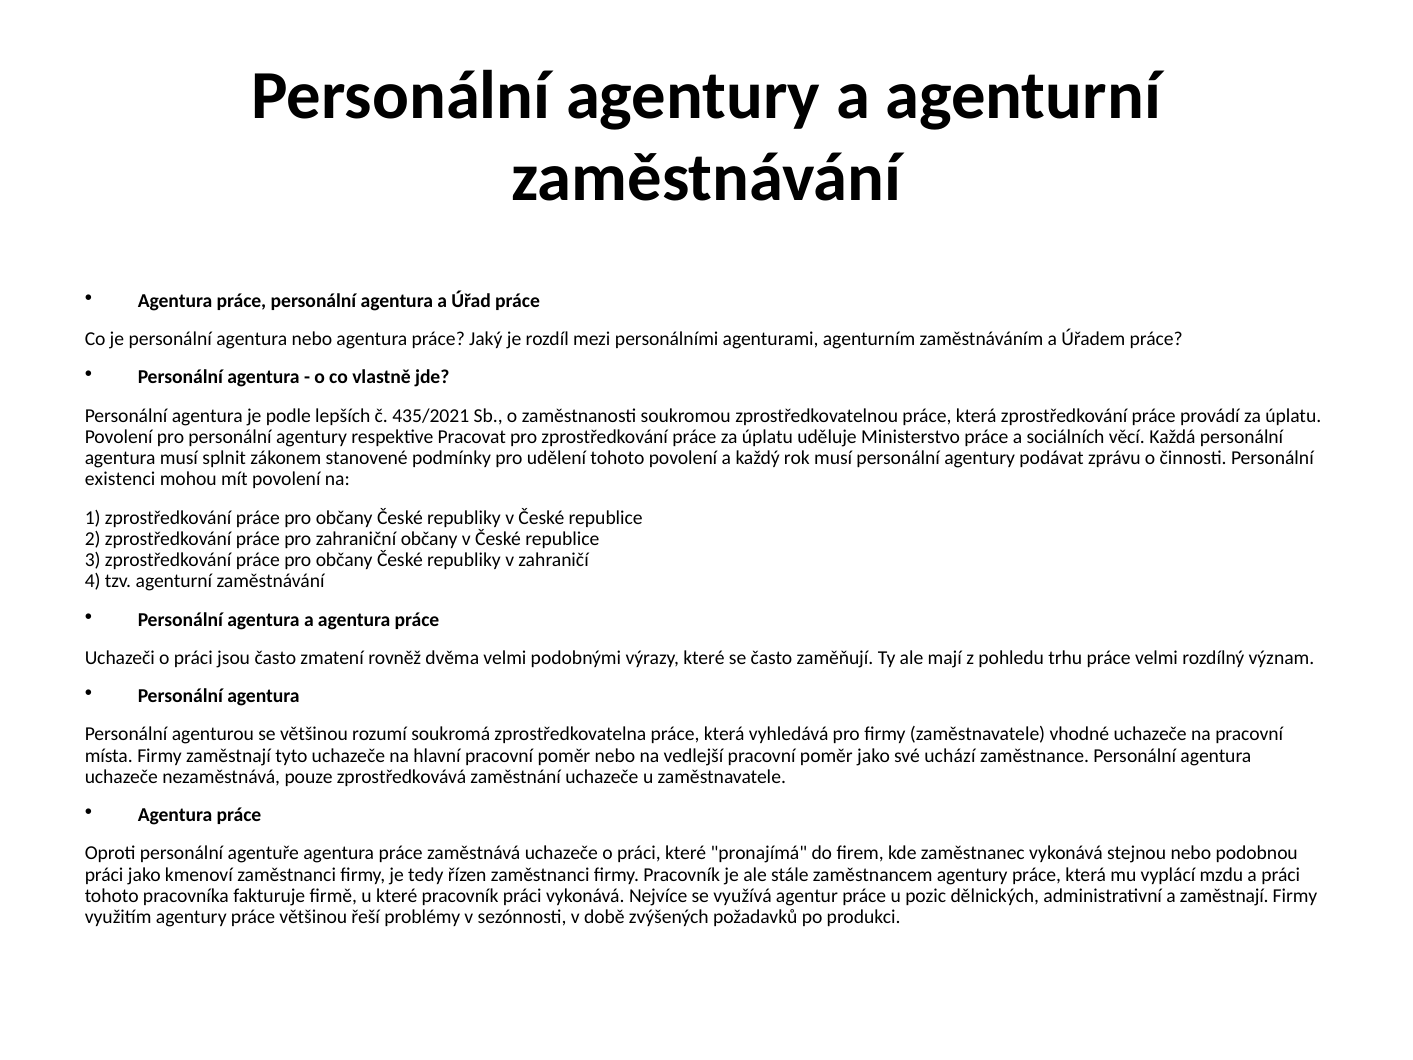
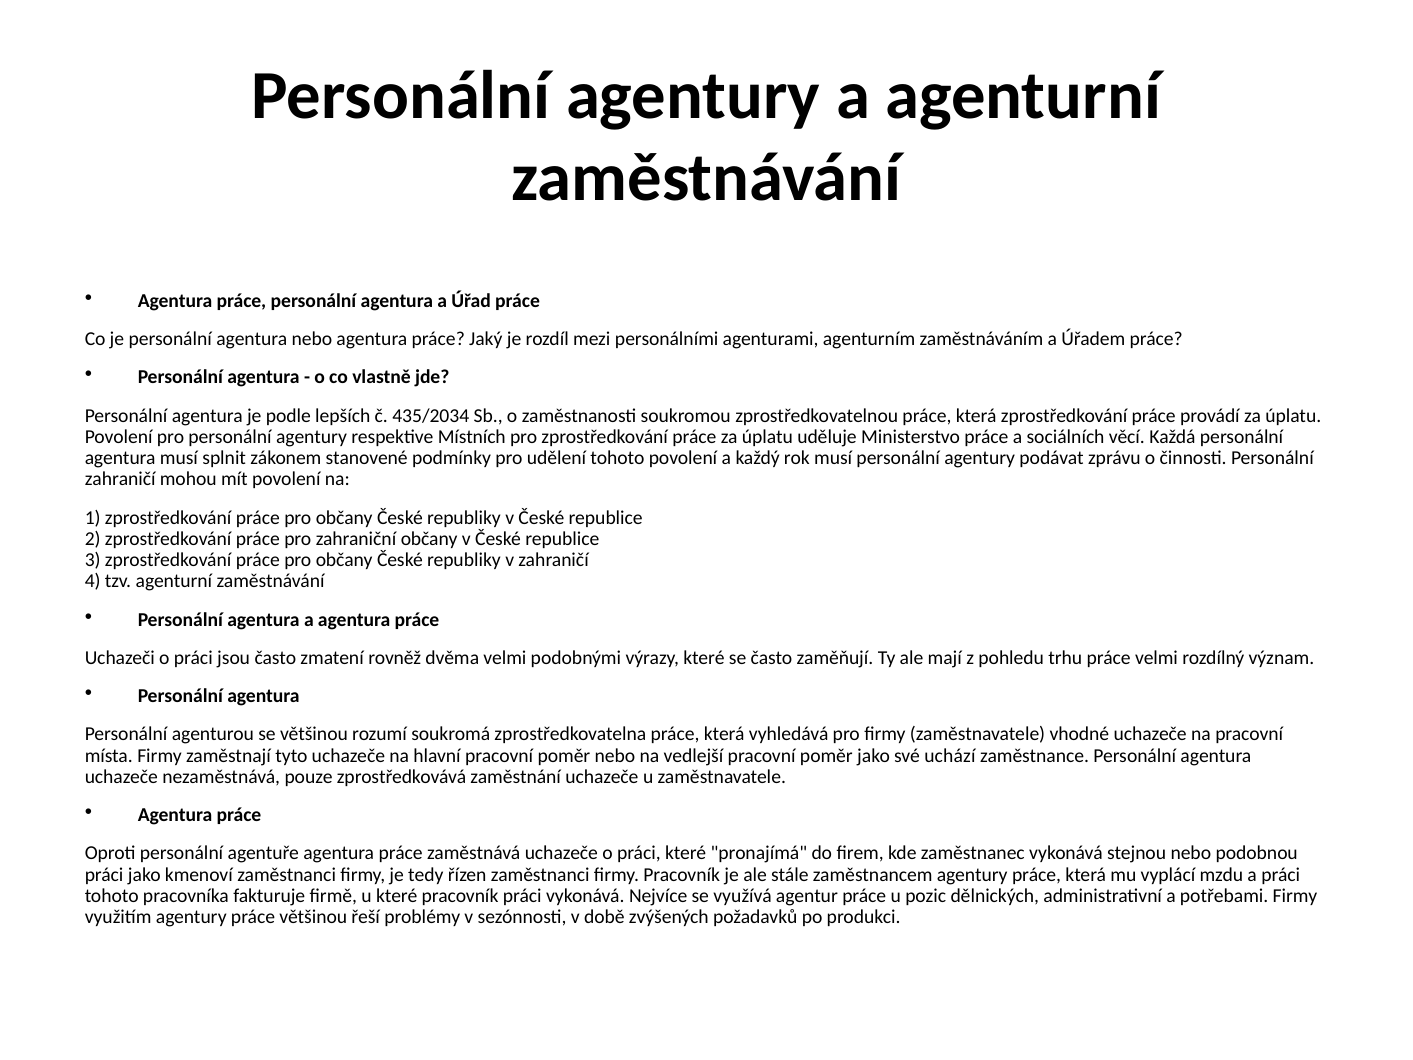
435/2021: 435/2021 -> 435/2034 (431, 416)
Pracovat: Pracovat -> Místních (472, 437)
existenci: existenci -> zahraničí (120, 479)
a zaměstnají: zaměstnají -> potřebami (1224, 896)
